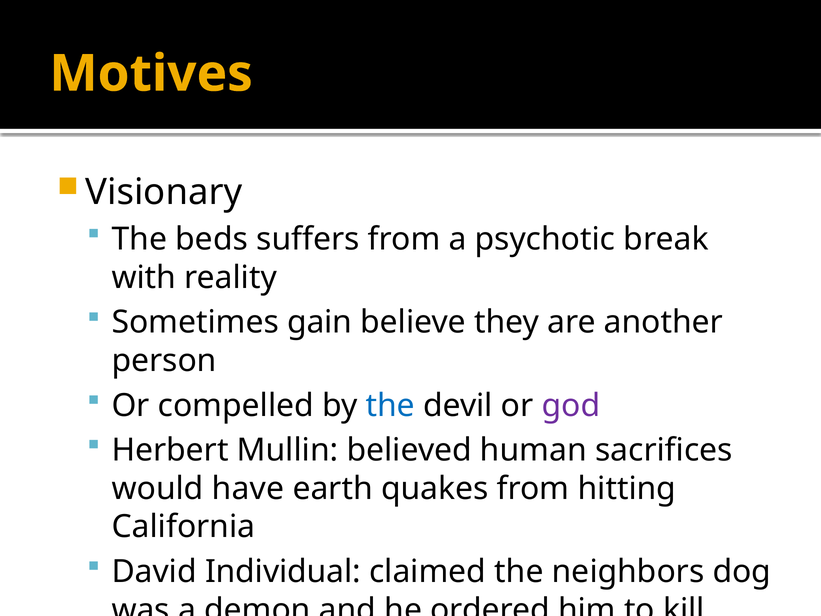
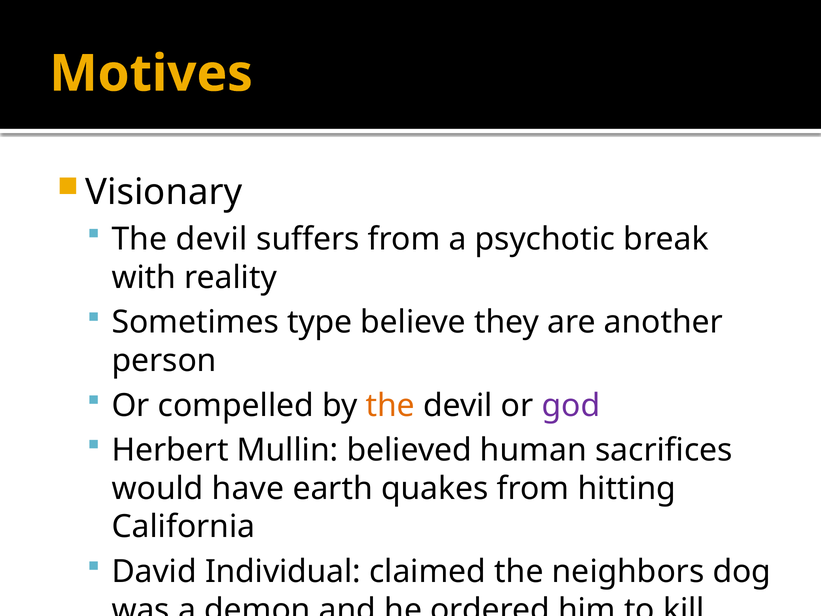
beds: beds -> devil (212, 239)
gain: gain -> type (320, 322)
the colour: blue -> orange (390, 405)
